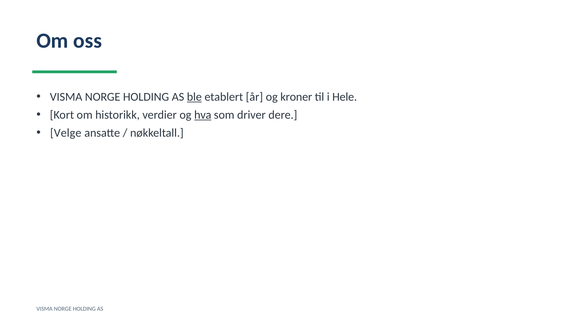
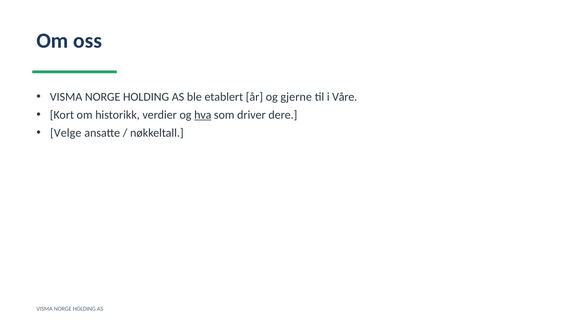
ble underline: present -> none (194, 97)
kroner: kroner -> gjerne (296, 97)
Hele: Hele -> Våre (345, 97)
